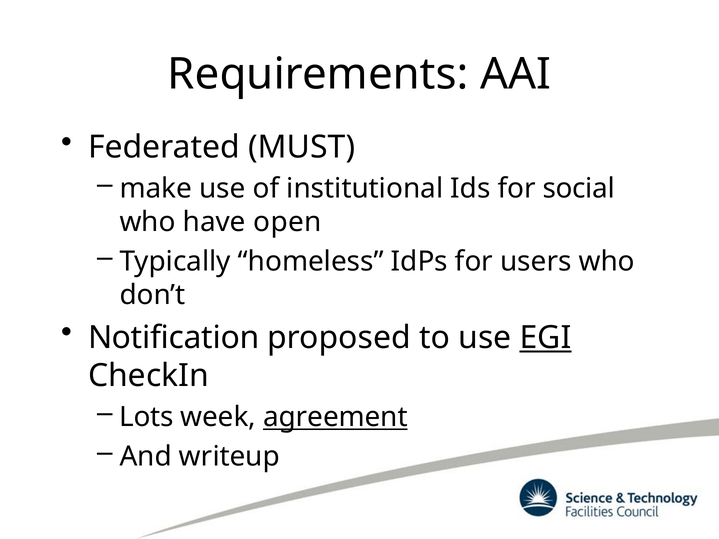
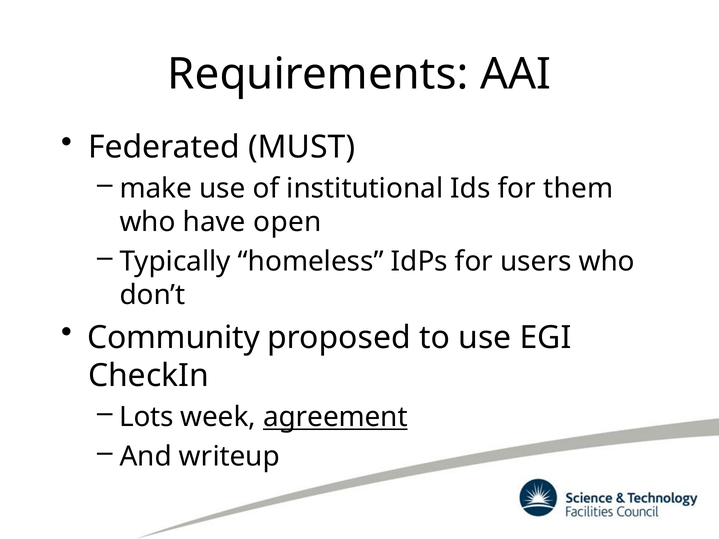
social: social -> them (578, 189)
Notification: Notification -> Community (174, 338)
EGI underline: present -> none (546, 338)
